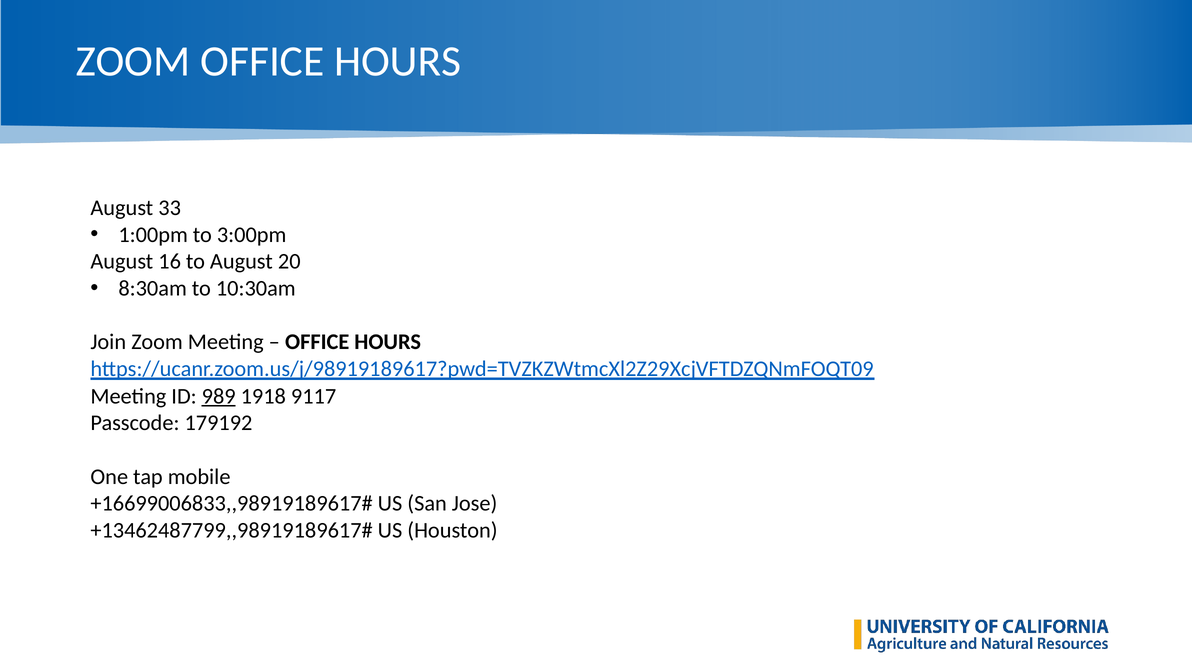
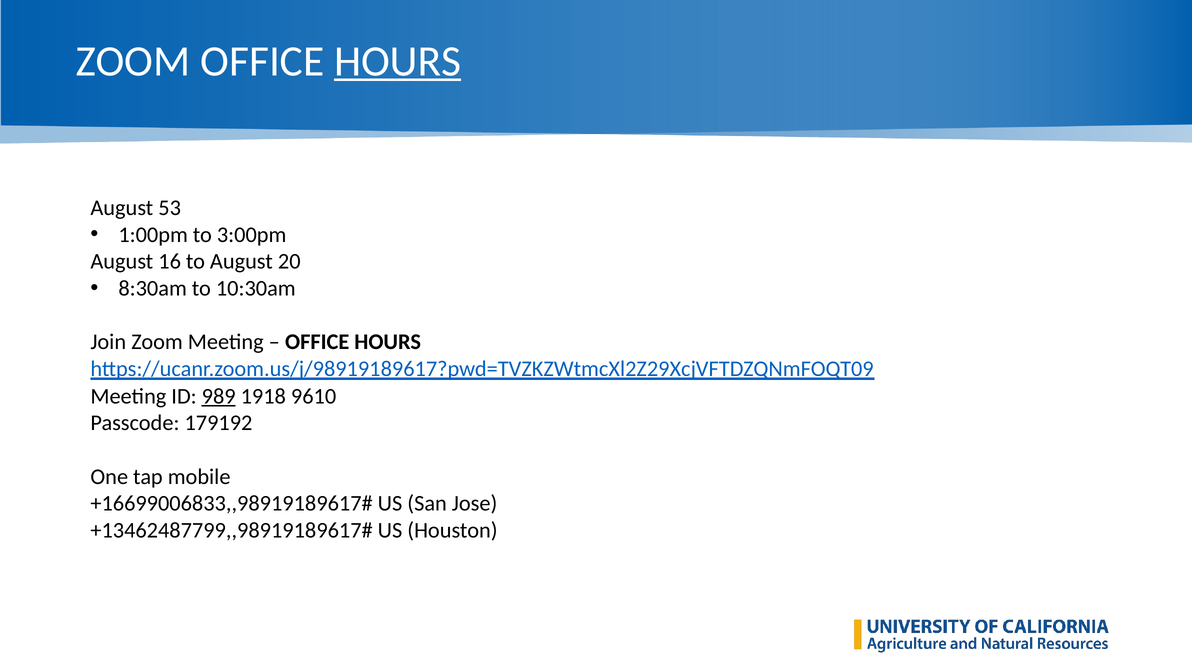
HOURS underline: none -> present (398, 61)
33: 33 -> 53 (170, 208)
9117: 9117 -> 9610 (314, 396)
